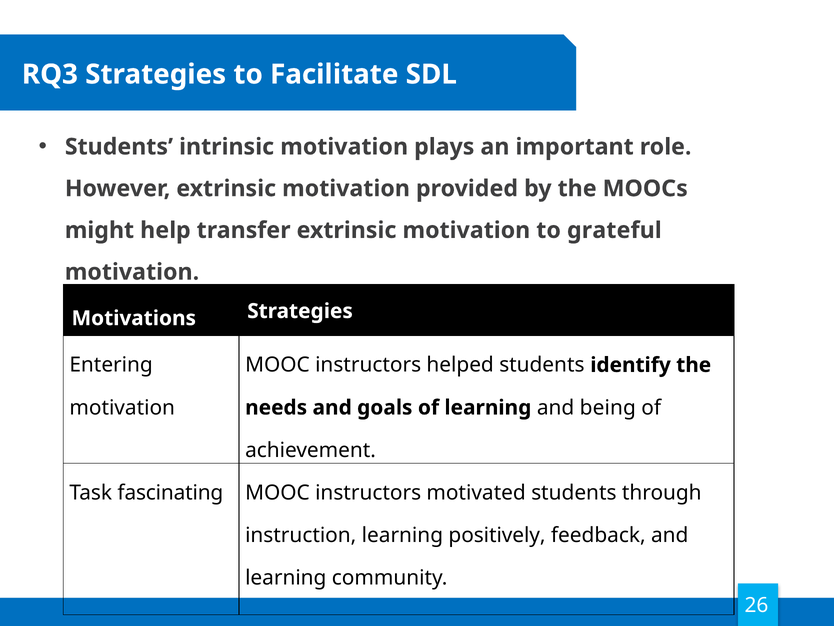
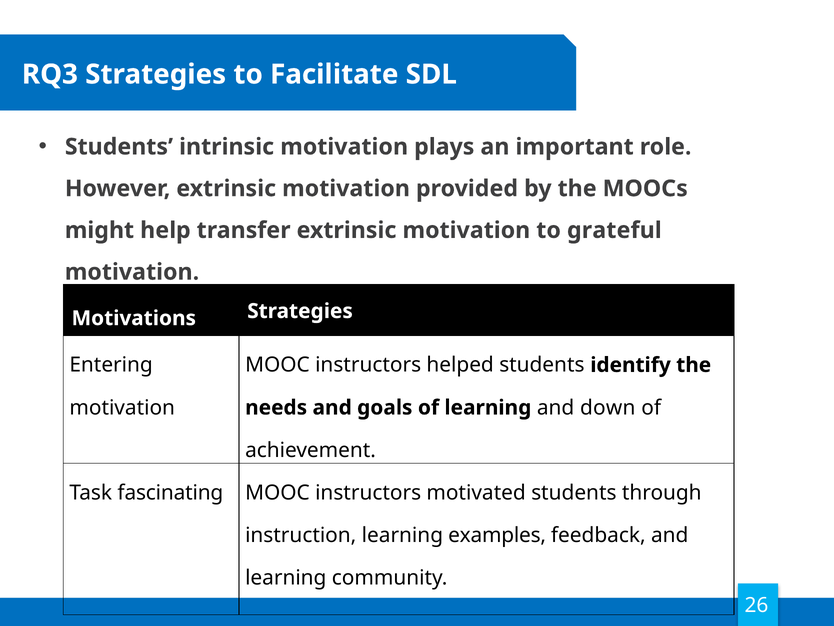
being: being -> down (608, 407)
positively: positively -> examples (497, 535)
